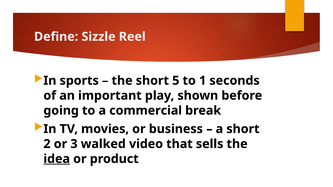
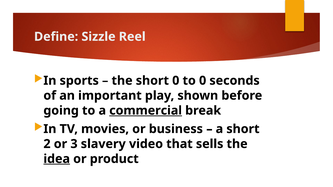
short 5: 5 -> 0 (176, 81)
to 1: 1 -> 0 (203, 81)
commercial underline: none -> present (146, 111)
walked: walked -> slavery (103, 144)
